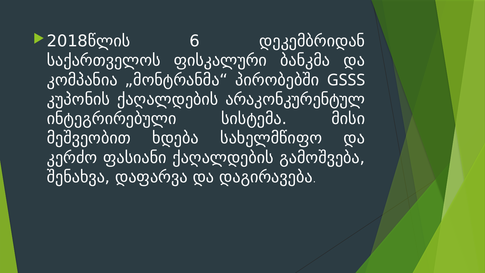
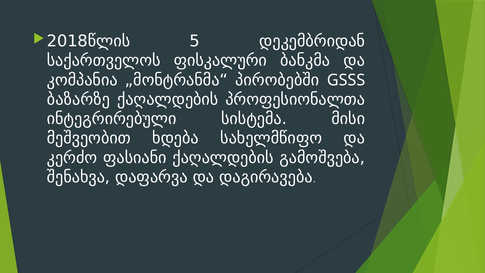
6: 6 -> 5 (195, 41)
კუპონის: კუპონის -> ბაზარზე (78, 99)
არაკონკურენტულ: არაკონკურენტულ -> პროფესიონალთა (295, 99)
